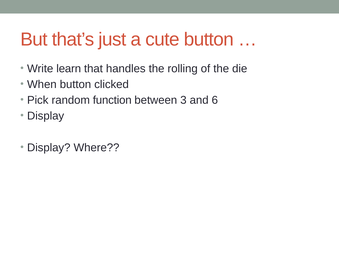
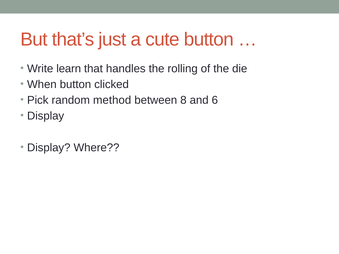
function: function -> method (112, 100)
3: 3 -> 8 (183, 100)
